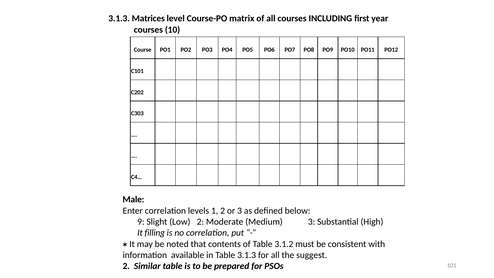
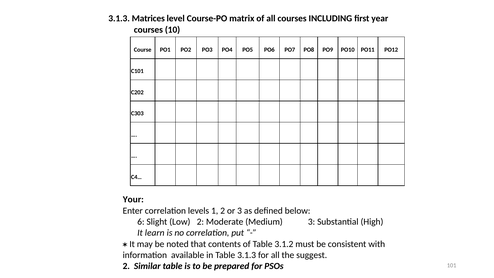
Male: Male -> Your (133, 199)
9: 9 -> 6 (141, 222)
filling: filling -> learn (155, 233)
